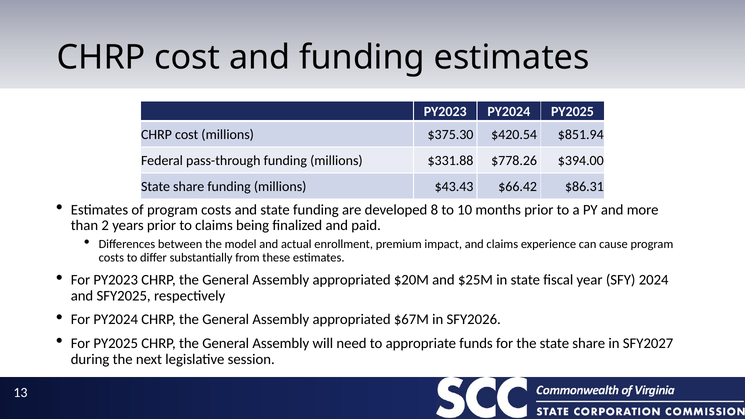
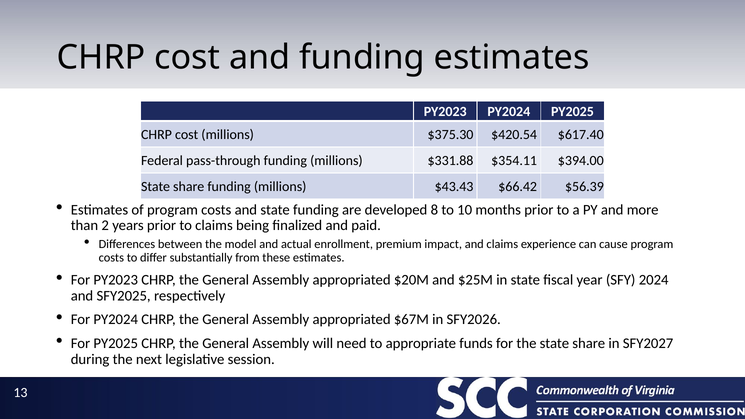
$851.94: $851.94 -> $617.40 (581, 134)
$778.26: $778.26 -> $354.11 (514, 160)
$86.31: $86.31 -> $56.39 (584, 186)
